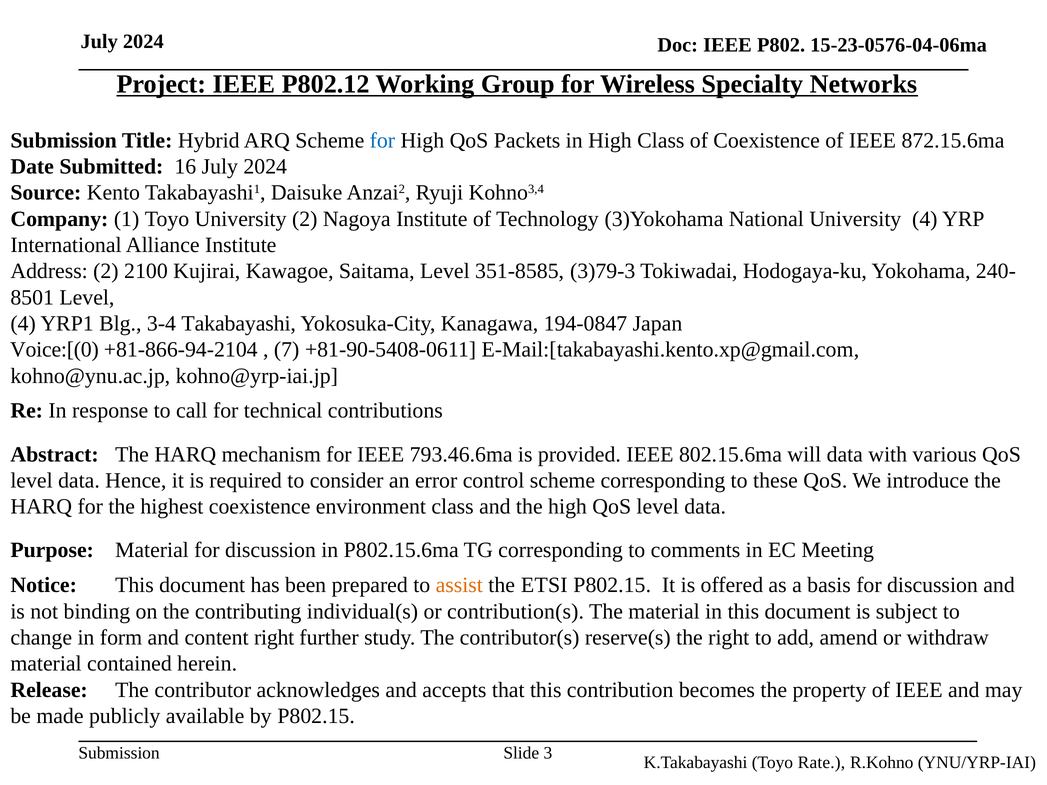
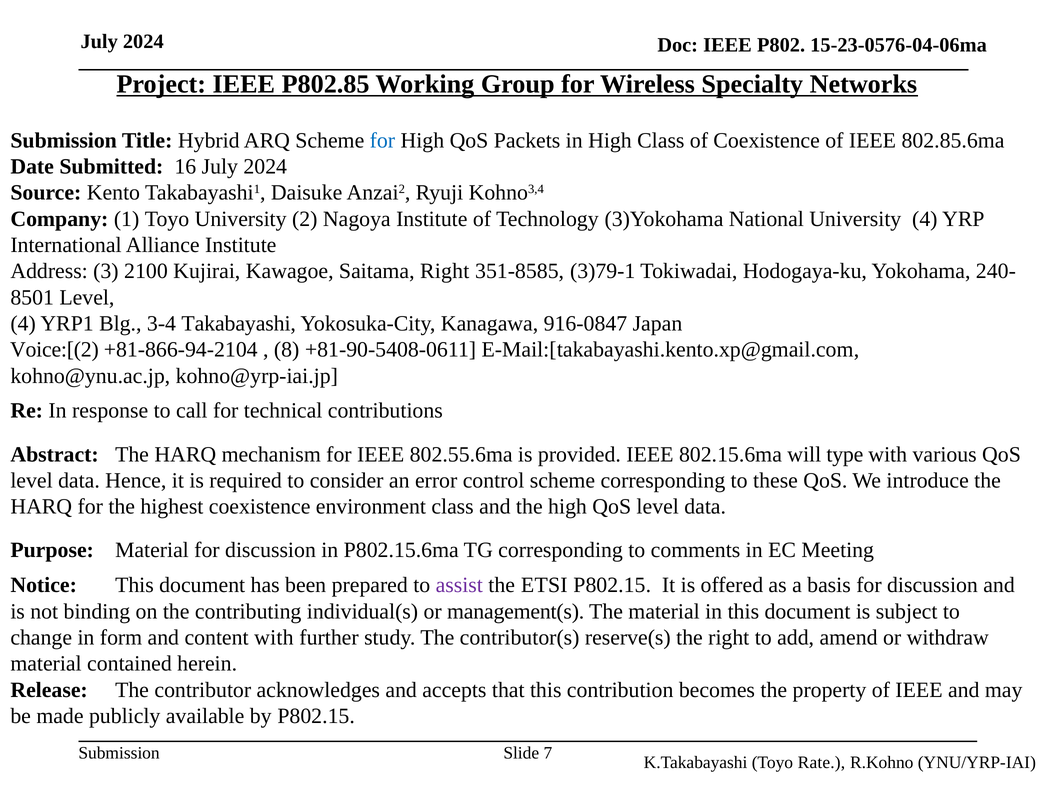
P802.12: P802.12 -> P802.85 (326, 84)
872.15.6ma: 872.15.6ma -> 802.85.6ma (953, 140)
Address 2: 2 -> 3 (106, 271)
Saitama Level: Level -> Right (445, 271)
3)79-3: 3)79-3 -> 3)79-1 (603, 271)
194-0847: 194-0847 -> 916-0847 (585, 324)
Voice:[(0: Voice:[(0 -> Voice:[(2 (54, 350)
7: 7 -> 8 (287, 350)
793.46.6ma: 793.46.6ma -> 802.55.6ma (461, 455)
will data: data -> type (845, 455)
assist colour: orange -> purple (459, 585)
contribution(s: contribution(s -> management(s (516, 612)
content right: right -> with (274, 638)
3: 3 -> 7 (548, 753)
